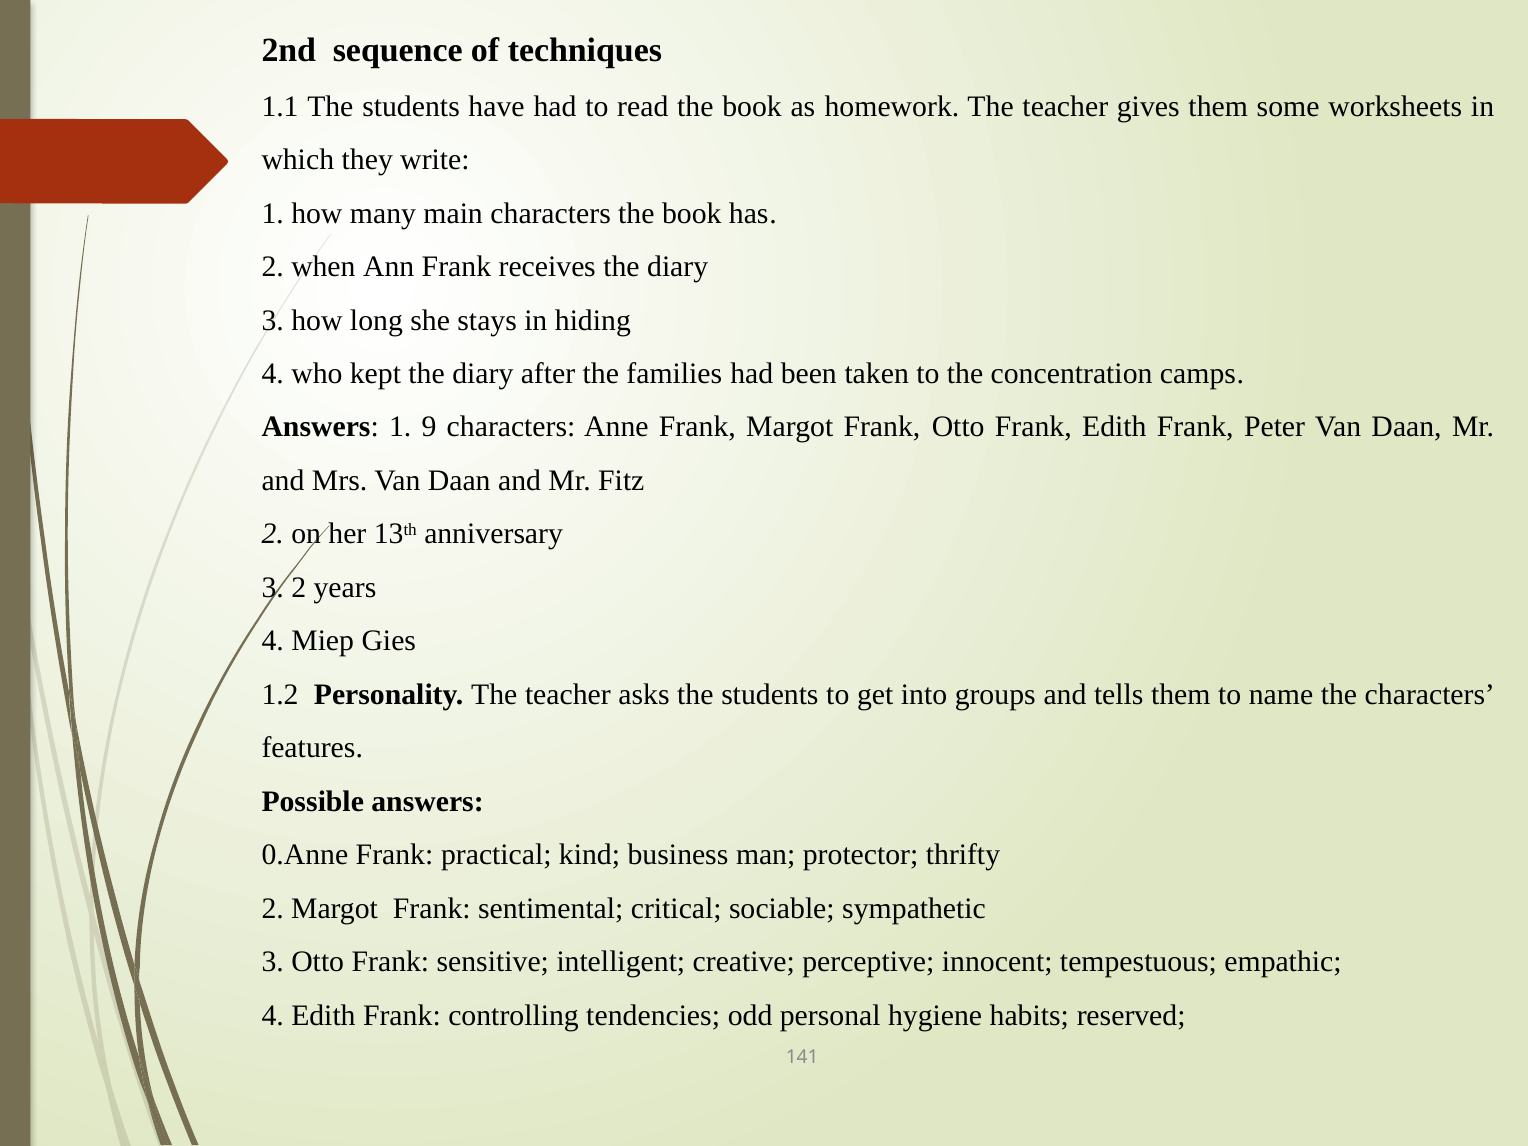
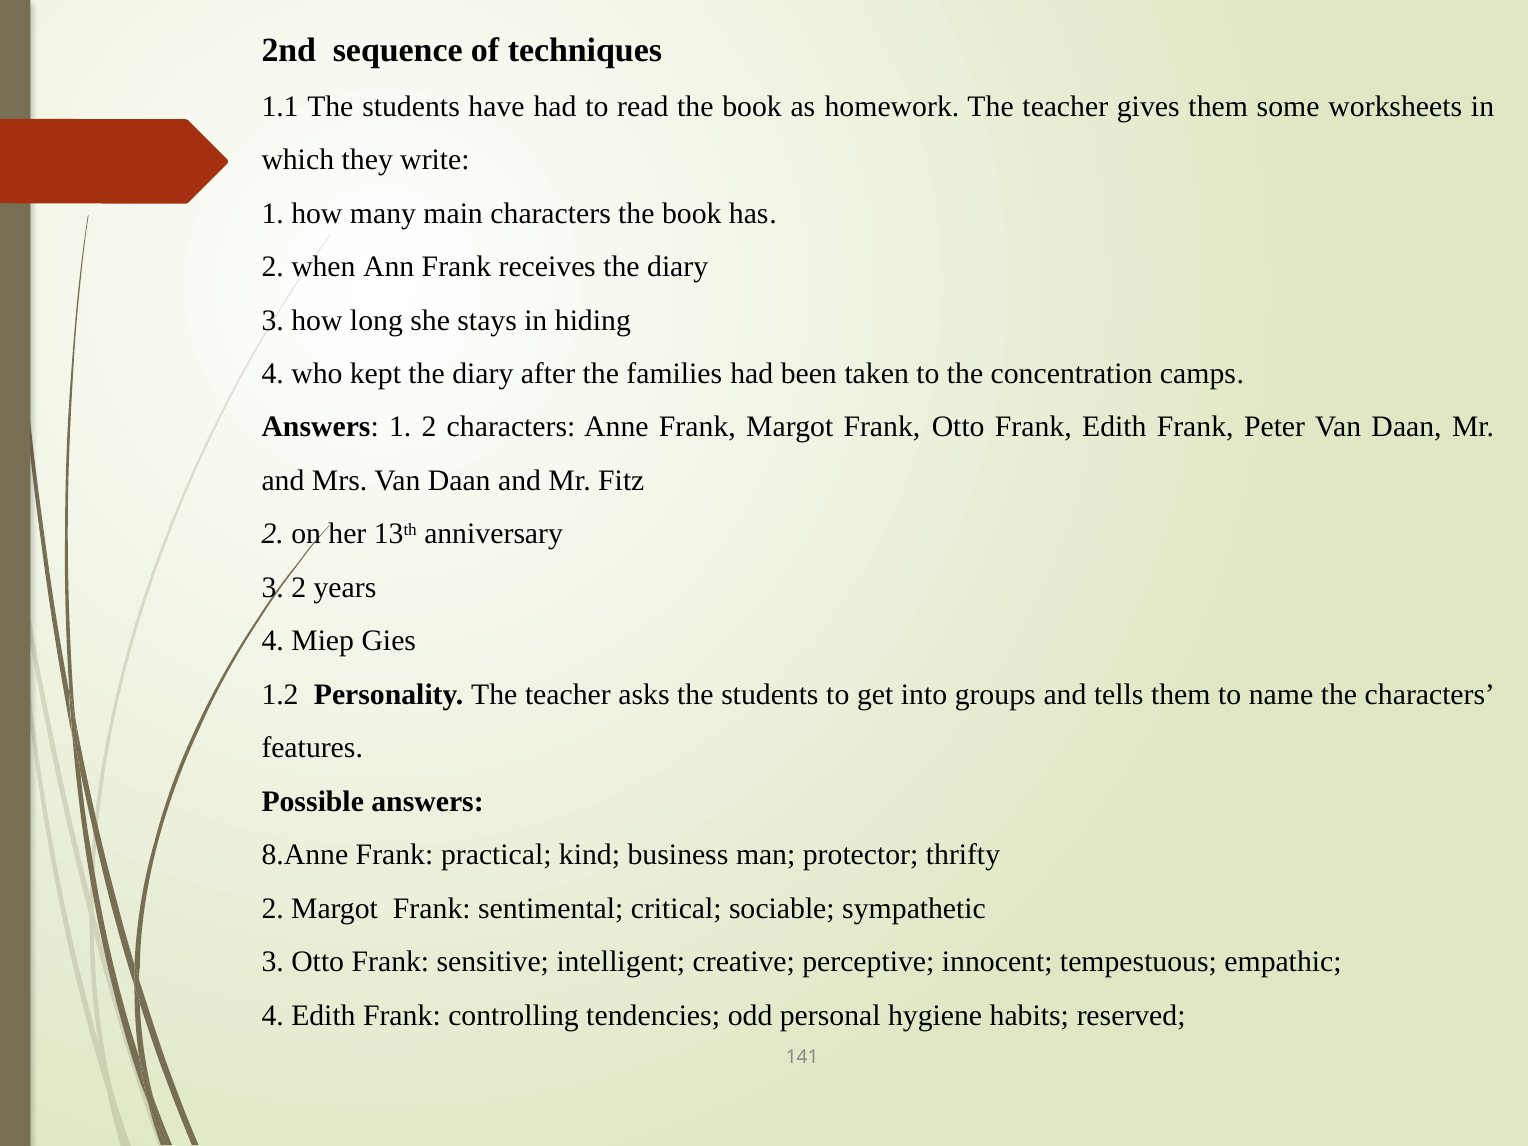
1 9: 9 -> 2 (429, 427)
0.Anne: 0.Anne -> 8.Anne (305, 855)
